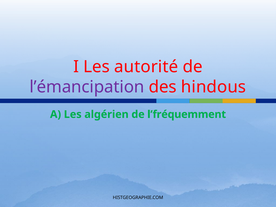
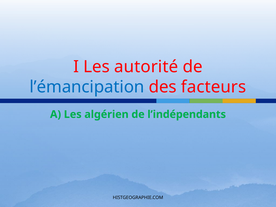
l’émancipation colour: purple -> blue (87, 87)
hindous: hindous -> facteurs (214, 87)
l’fréquemment: l’fréquemment -> l’indépendants (187, 114)
